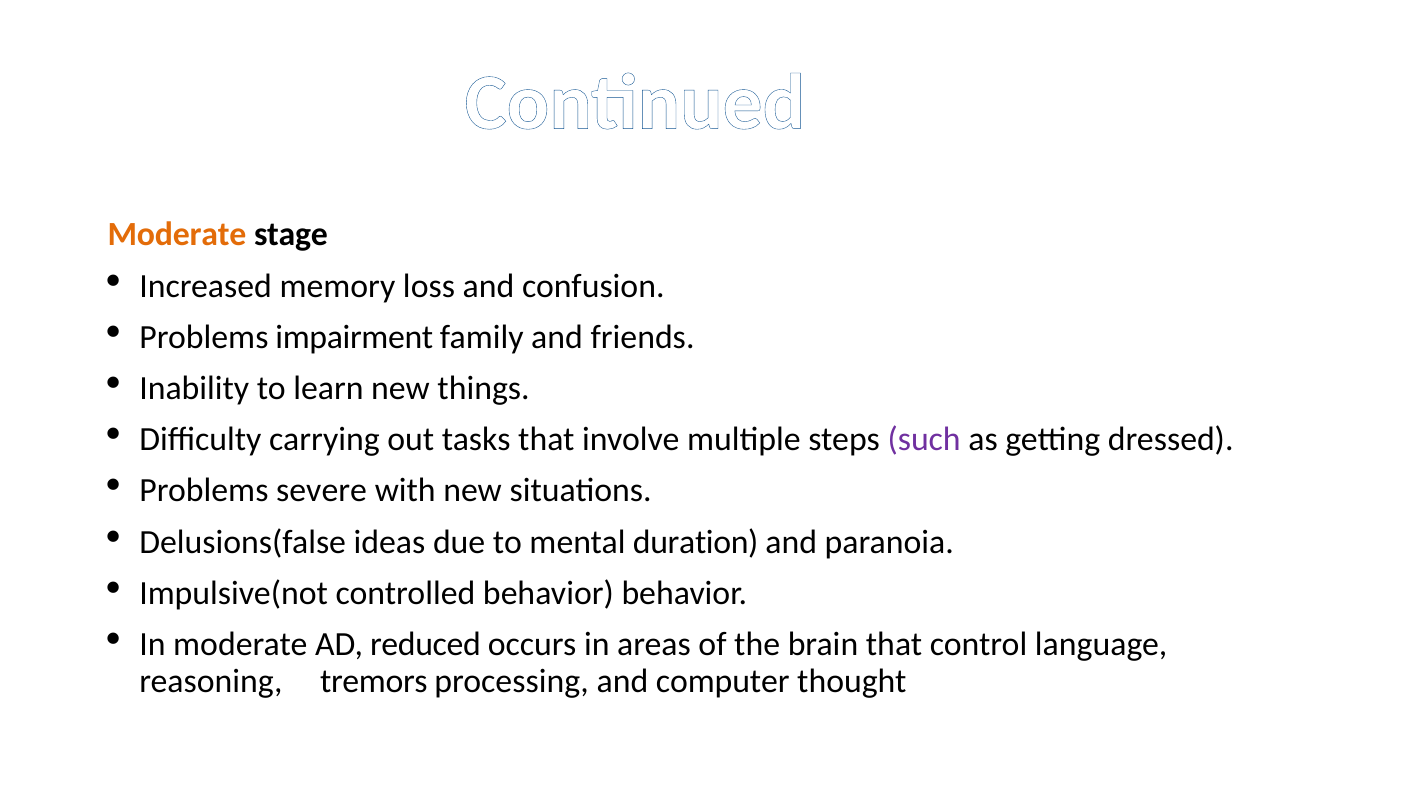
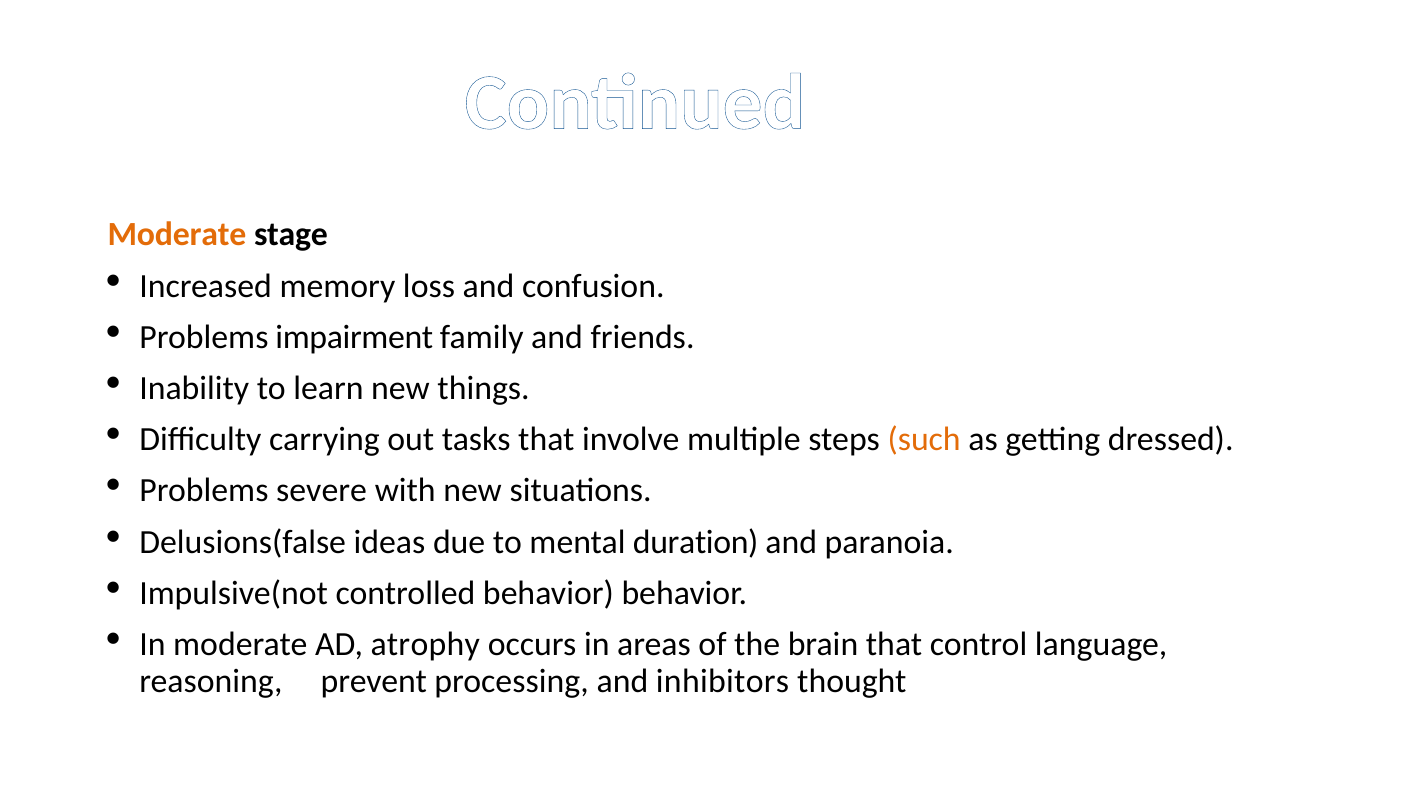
such colour: purple -> orange (924, 439)
reduced: reduced -> atrophy (425, 644)
tremors: tremors -> prevent (374, 681)
computer: computer -> inhibitors (723, 681)
